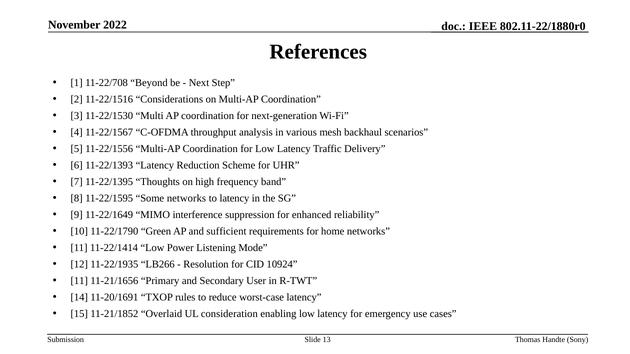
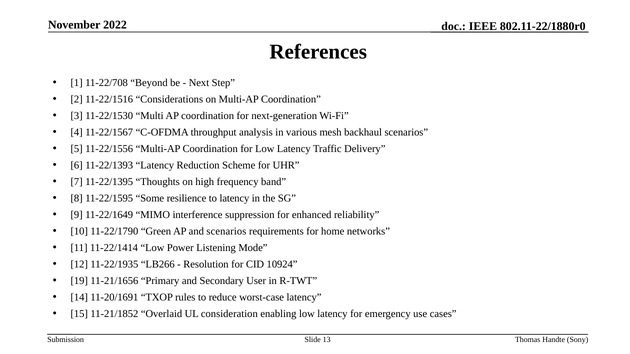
Some networks: networks -> resilience (187, 199)
and sufficient: sufficient -> scenarios (226, 232)
11: 11 -> 19 (79, 281)
